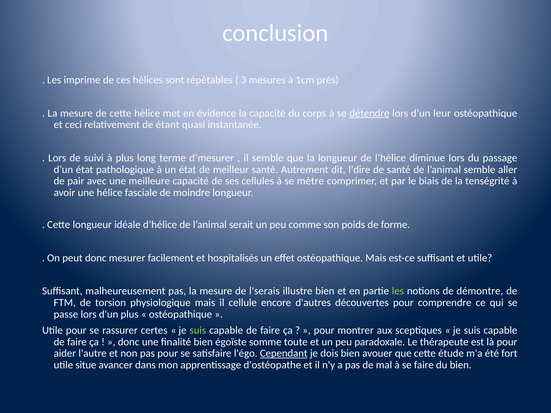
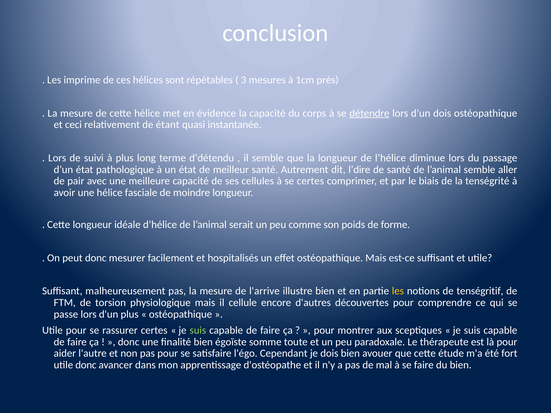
d’un leur: leur -> dois (442, 113)
d’mesurer: d’mesurer -> d’détendu (212, 158)
se mètre: mètre -> certes (310, 181)
l'serais: l'serais -> l'arrive (264, 291)
les colour: light green -> yellow (398, 291)
démontre: démontre -> tenségritif (480, 291)
Cependant underline: present -> none (284, 354)
utile situe: situe -> donc (86, 365)
